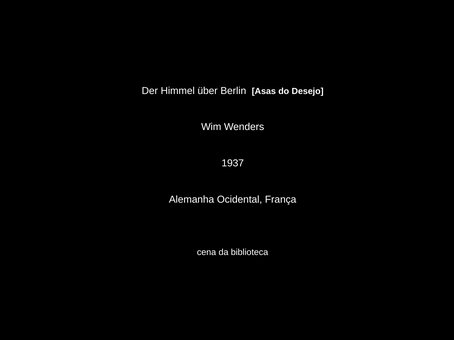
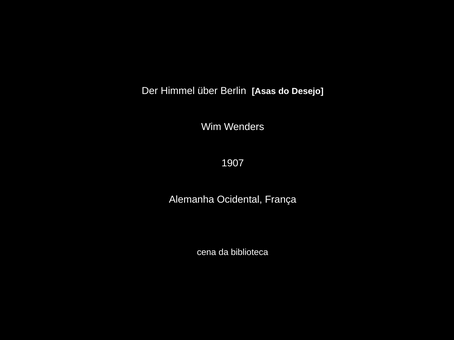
1937: 1937 -> 1907 (233, 163)
